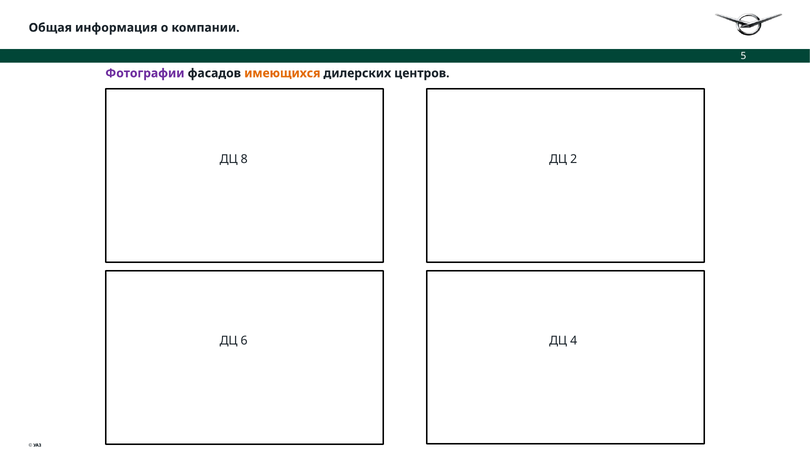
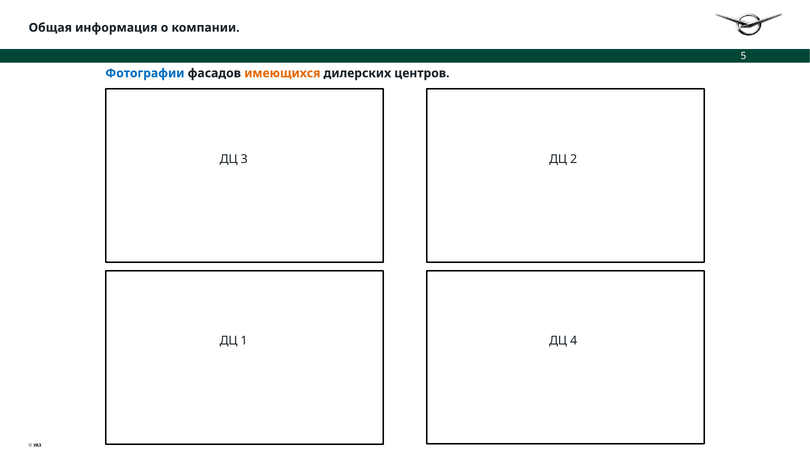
Фотографии colour: purple -> blue (145, 73)
8: 8 -> 3 (244, 159)
6: 6 -> 1 (244, 341)
